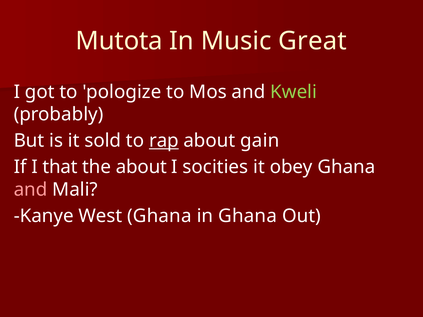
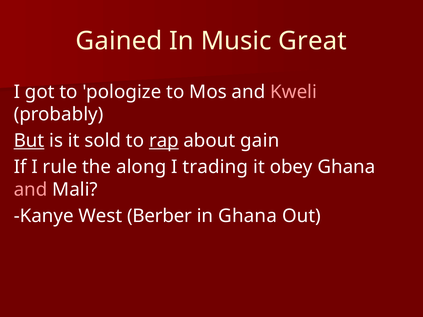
Mutota: Mutota -> Gained (119, 41)
Kweli colour: light green -> pink (294, 92)
But underline: none -> present (29, 141)
that: that -> rule (60, 167)
the about: about -> along (141, 167)
socities: socities -> trading (215, 167)
West Ghana: Ghana -> Berber (160, 216)
